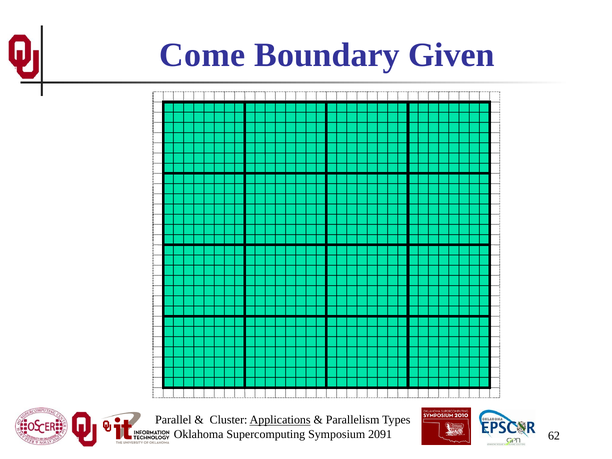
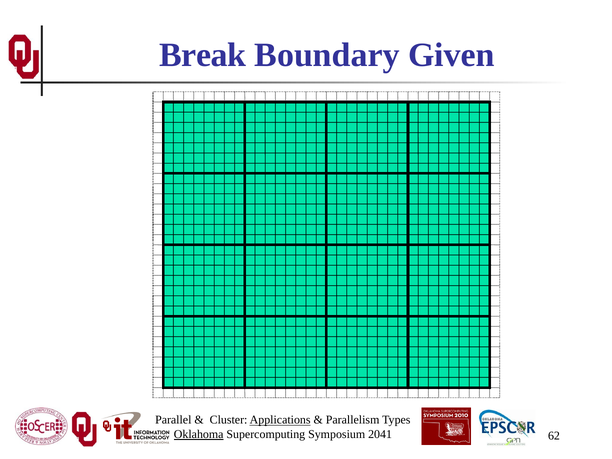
Come: Come -> Break (203, 55)
Oklahoma underline: none -> present (199, 434)
2091: 2091 -> 2041 (380, 434)
